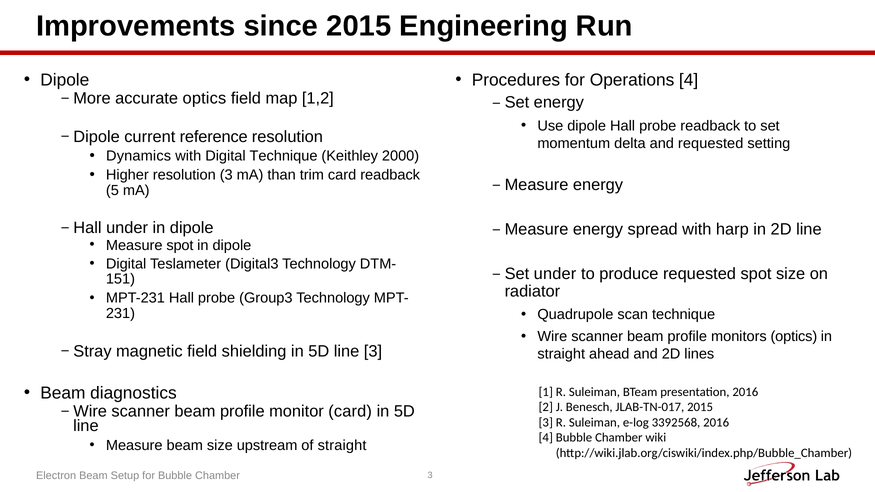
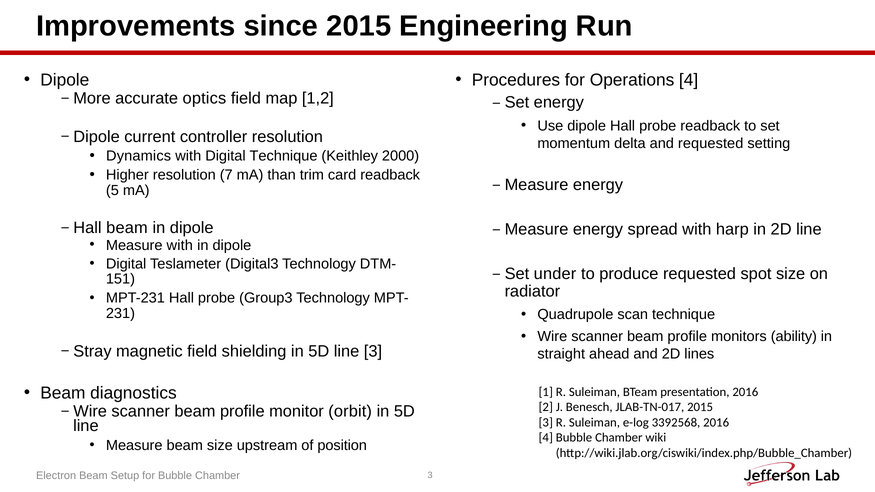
reference: reference -> controller (214, 137)
resolution 3: 3 -> 7 (226, 175)
under: under -> beam (127, 228)
Measure spot: spot -> with (180, 245)
monitors optics: optics -> ability (794, 337)
monitor card: card -> orbit (350, 412)
of straight: straight -> position (342, 445)
